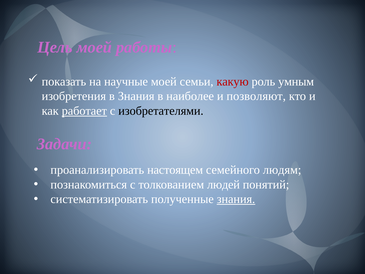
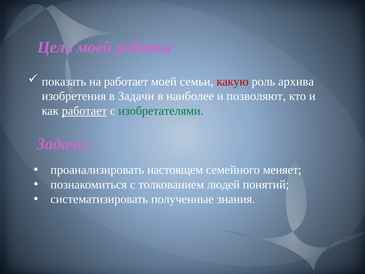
на научные: научные -> работает (126, 81)
умным: умным -> архива (296, 81)
в Знания: Знания -> Задачи (136, 96)
изобретателями colour: black -> green (161, 111)
людям: людям -> меняет (282, 170)
знания underline: present -> none (236, 199)
